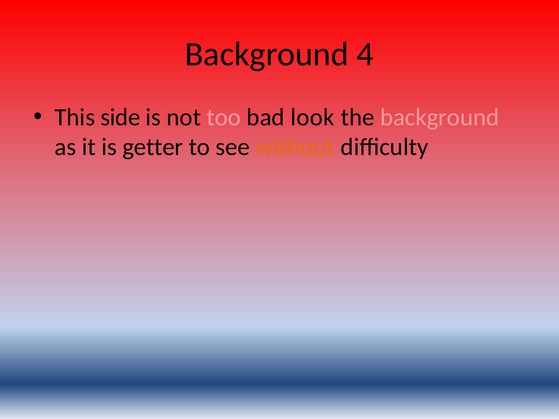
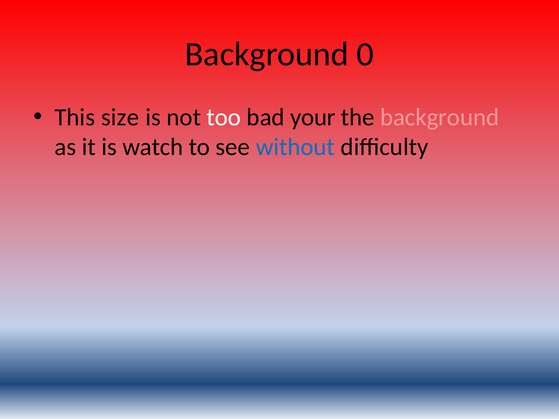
4: 4 -> 0 (365, 54)
side: side -> size (120, 117)
too colour: pink -> white (224, 117)
look: look -> your (313, 117)
getter: getter -> watch (153, 147)
without colour: orange -> blue (295, 147)
